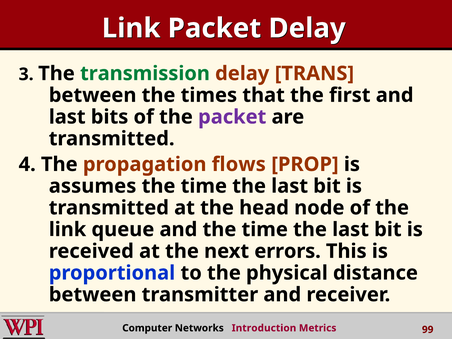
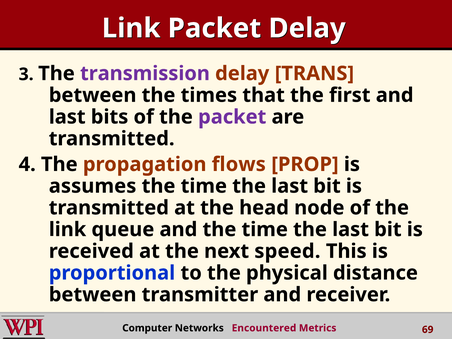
transmission colour: green -> purple (145, 74)
errors: errors -> speed (287, 251)
Introduction: Introduction -> Encountered (264, 328)
99: 99 -> 69 (428, 330)
